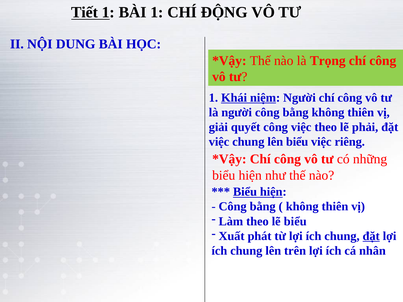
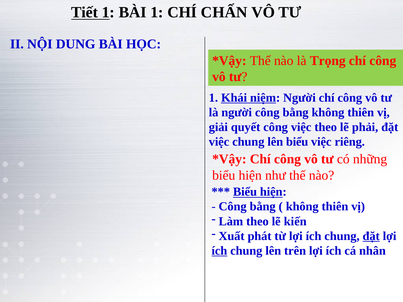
ĐỘNG: ĐỘNG -> CHẤN (224, 12)
lẽ biểu: biểu -> kiến (295, 221)
ích underline: none -> present (219, 251)
